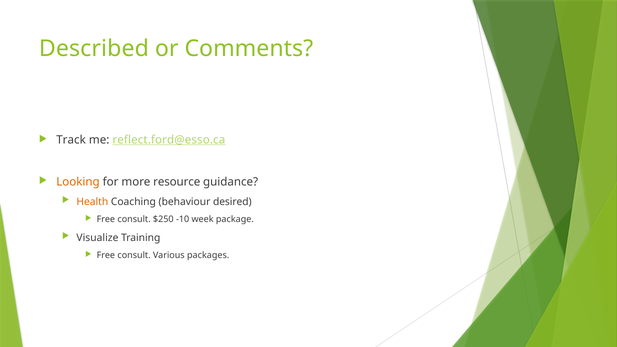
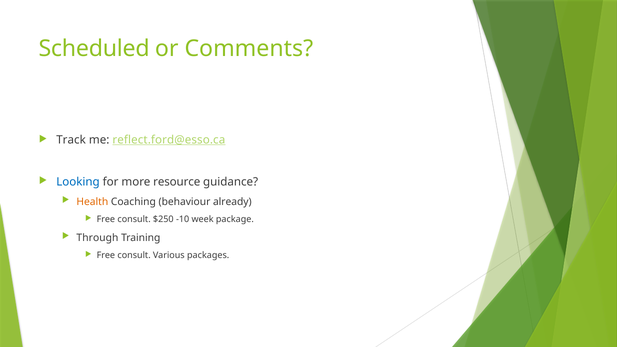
Described: Described -> Scheduled (94, 49)
Looking colour: orange -> blue (78, 182)
desired: desired -> already (232, 202)
Visualize: Visualize -> Through (97, 238)
